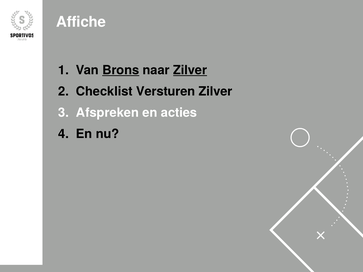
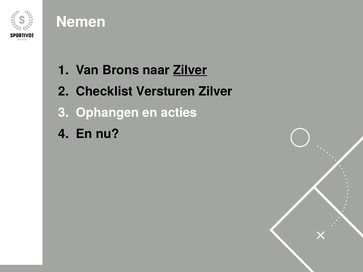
Affiche: Affiche -> Nemen (81, 22)
Brons underline: present -> none (121, 70)
Afspreken: Afspreken -> Ophangen (107, 113)
